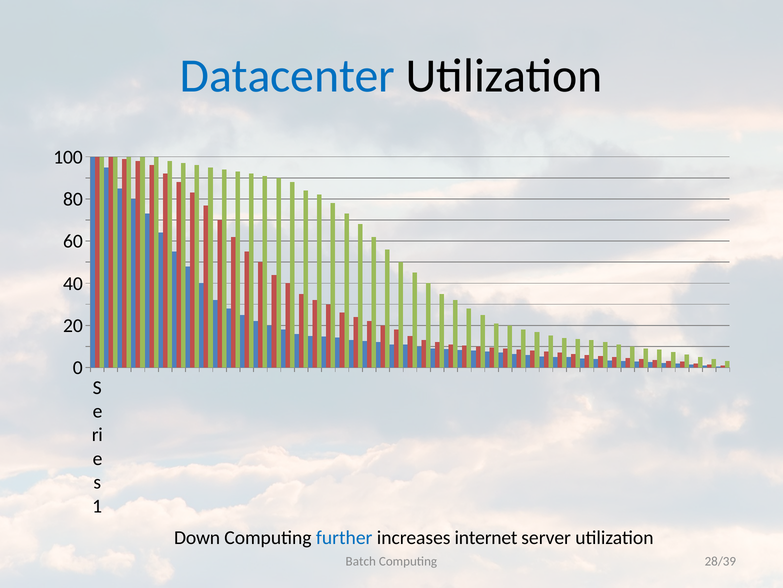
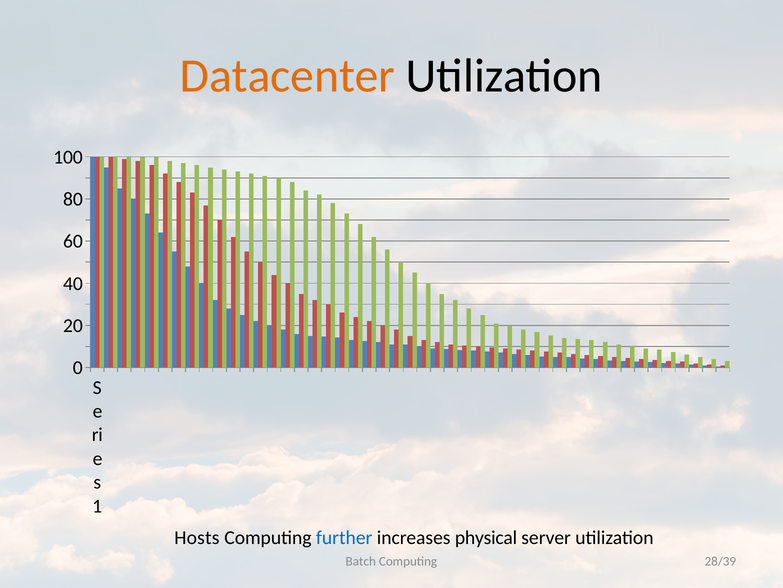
Datacenter colour: blue -> orange (288, 76)
Down: Down -> Hosts (197, 537)
internet: internet -> physical (486, 537)
